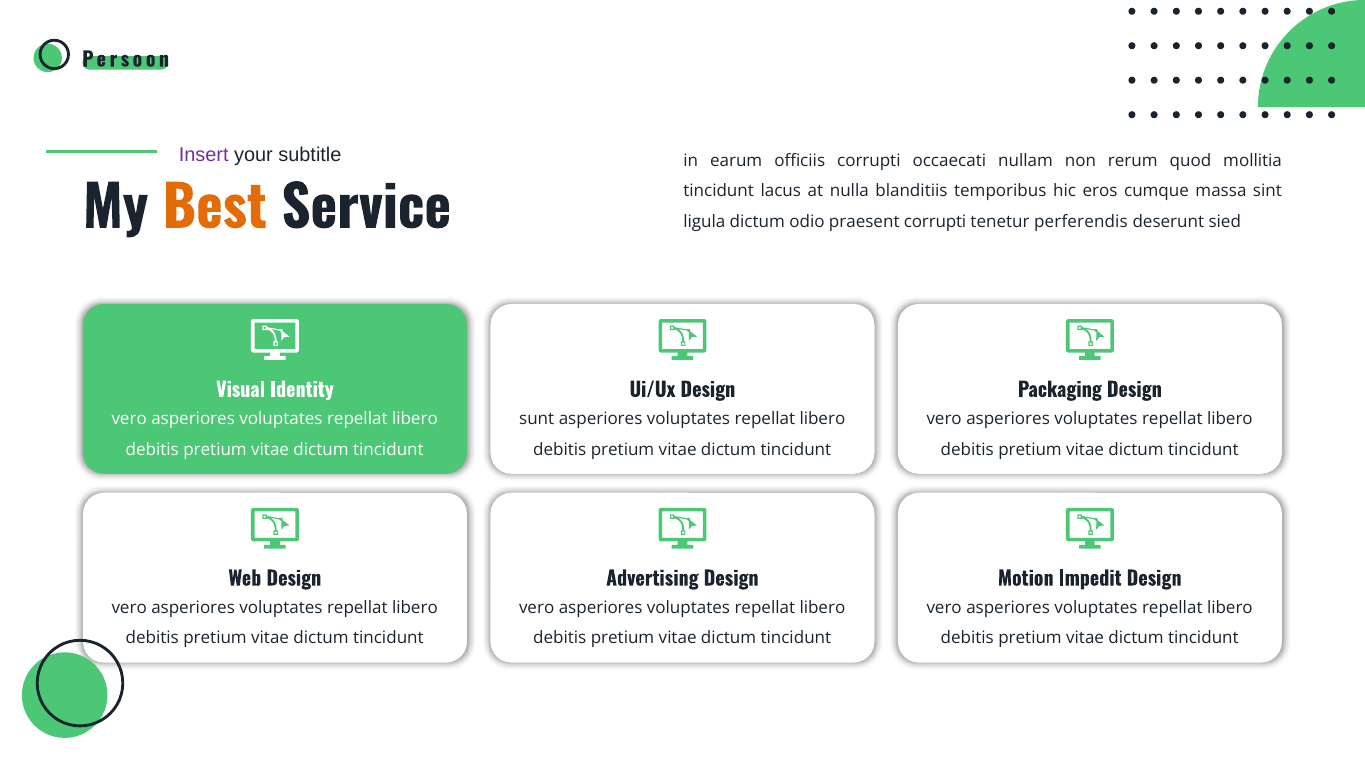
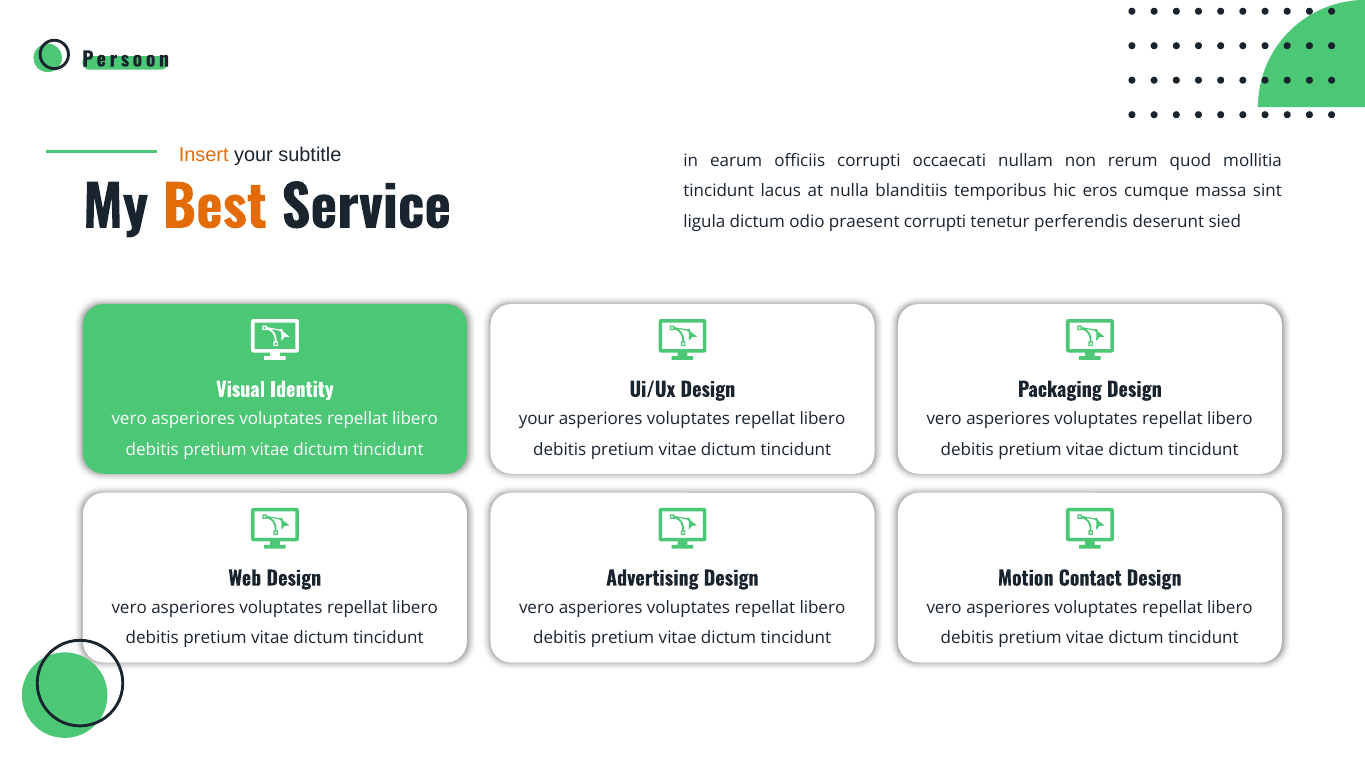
Insert colour: purple -> orange (204, 155)
sunt: sunt -> your (537, 419)
Impedit: Impedit -> Contact (1090, 579)
